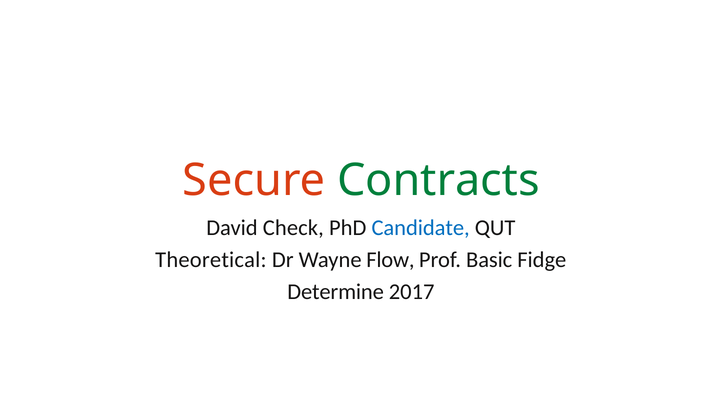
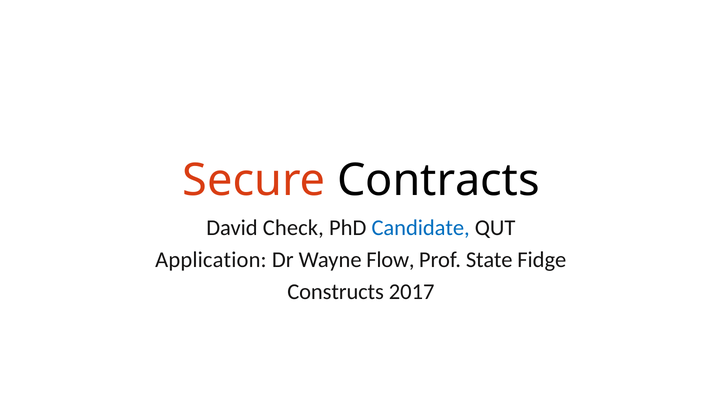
Contracts colour: green -> black (438, 180)
Theoretical: Theoretical -> Application (211, 260)
Basic: Basic -> State (489, 260)
Determine: Determine -> Constructs (336, 292)
